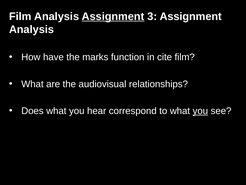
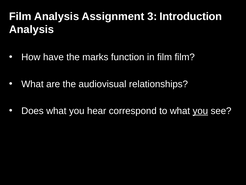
Assignment underline: present -> none (113, 16)
3 Assignment: Assignment -> Introduction (191, 16)
in cite: cite -> film (165, 57)
